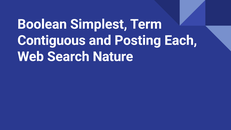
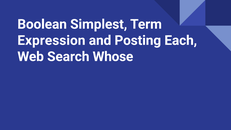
Contiguous: Contiguous -> Expression (51, 40)
Nature: Nature -> Whose (113, 57)
